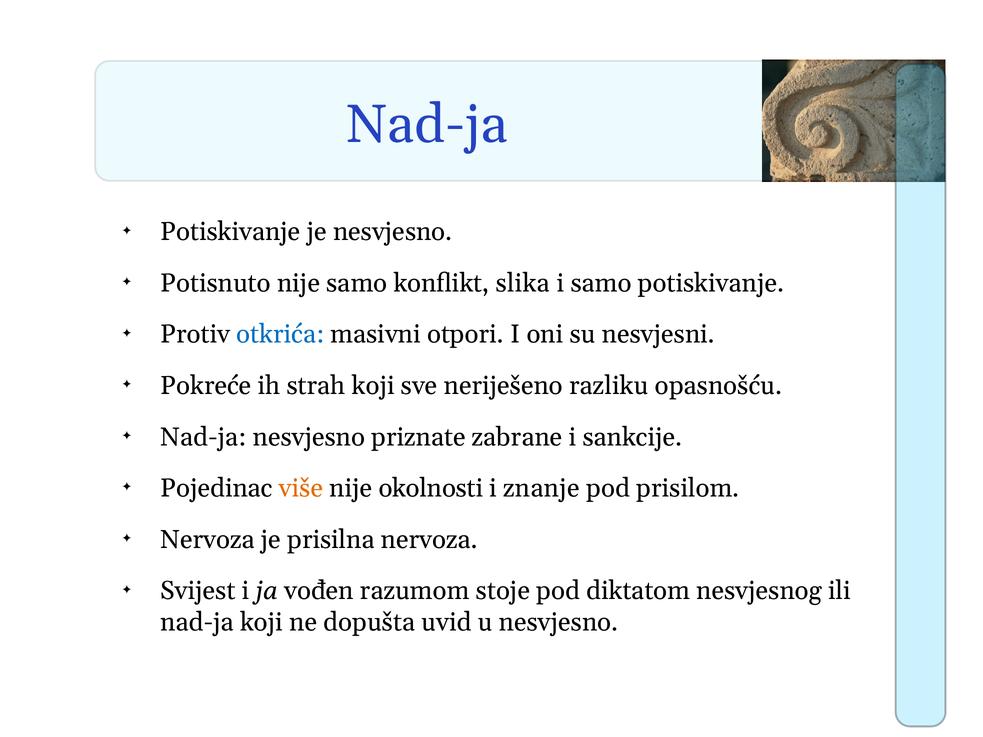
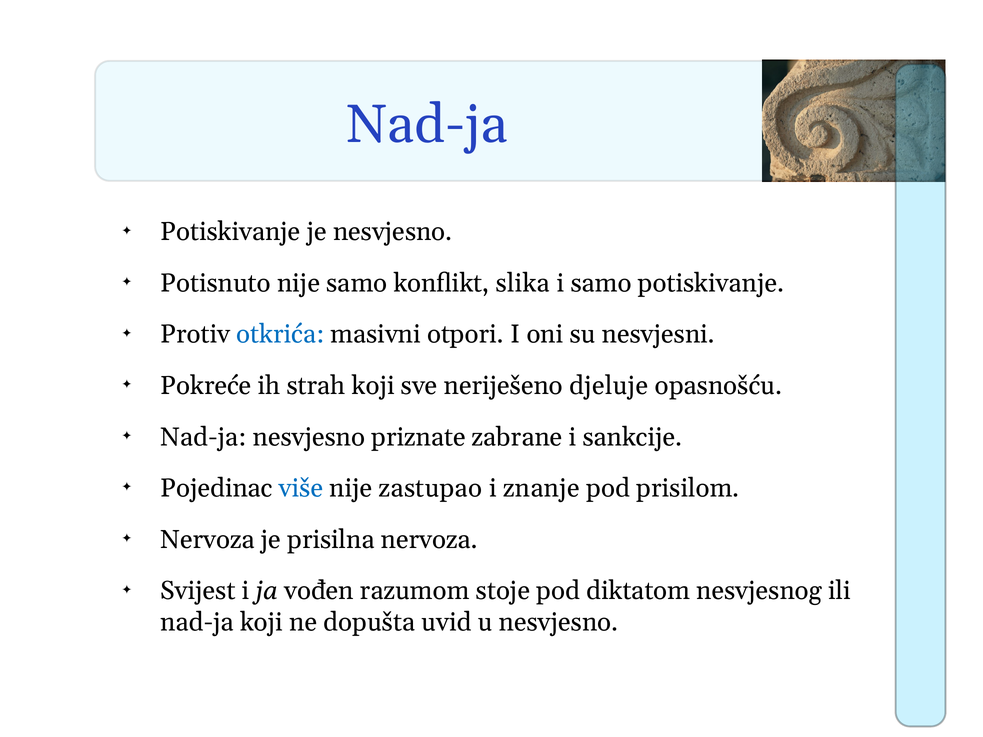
razliku: razliku -> djeluje (609, 386)
više colour: orange -> blue (301, 488)
okolnosti: okolnosti -> zastupao (431, 488)
